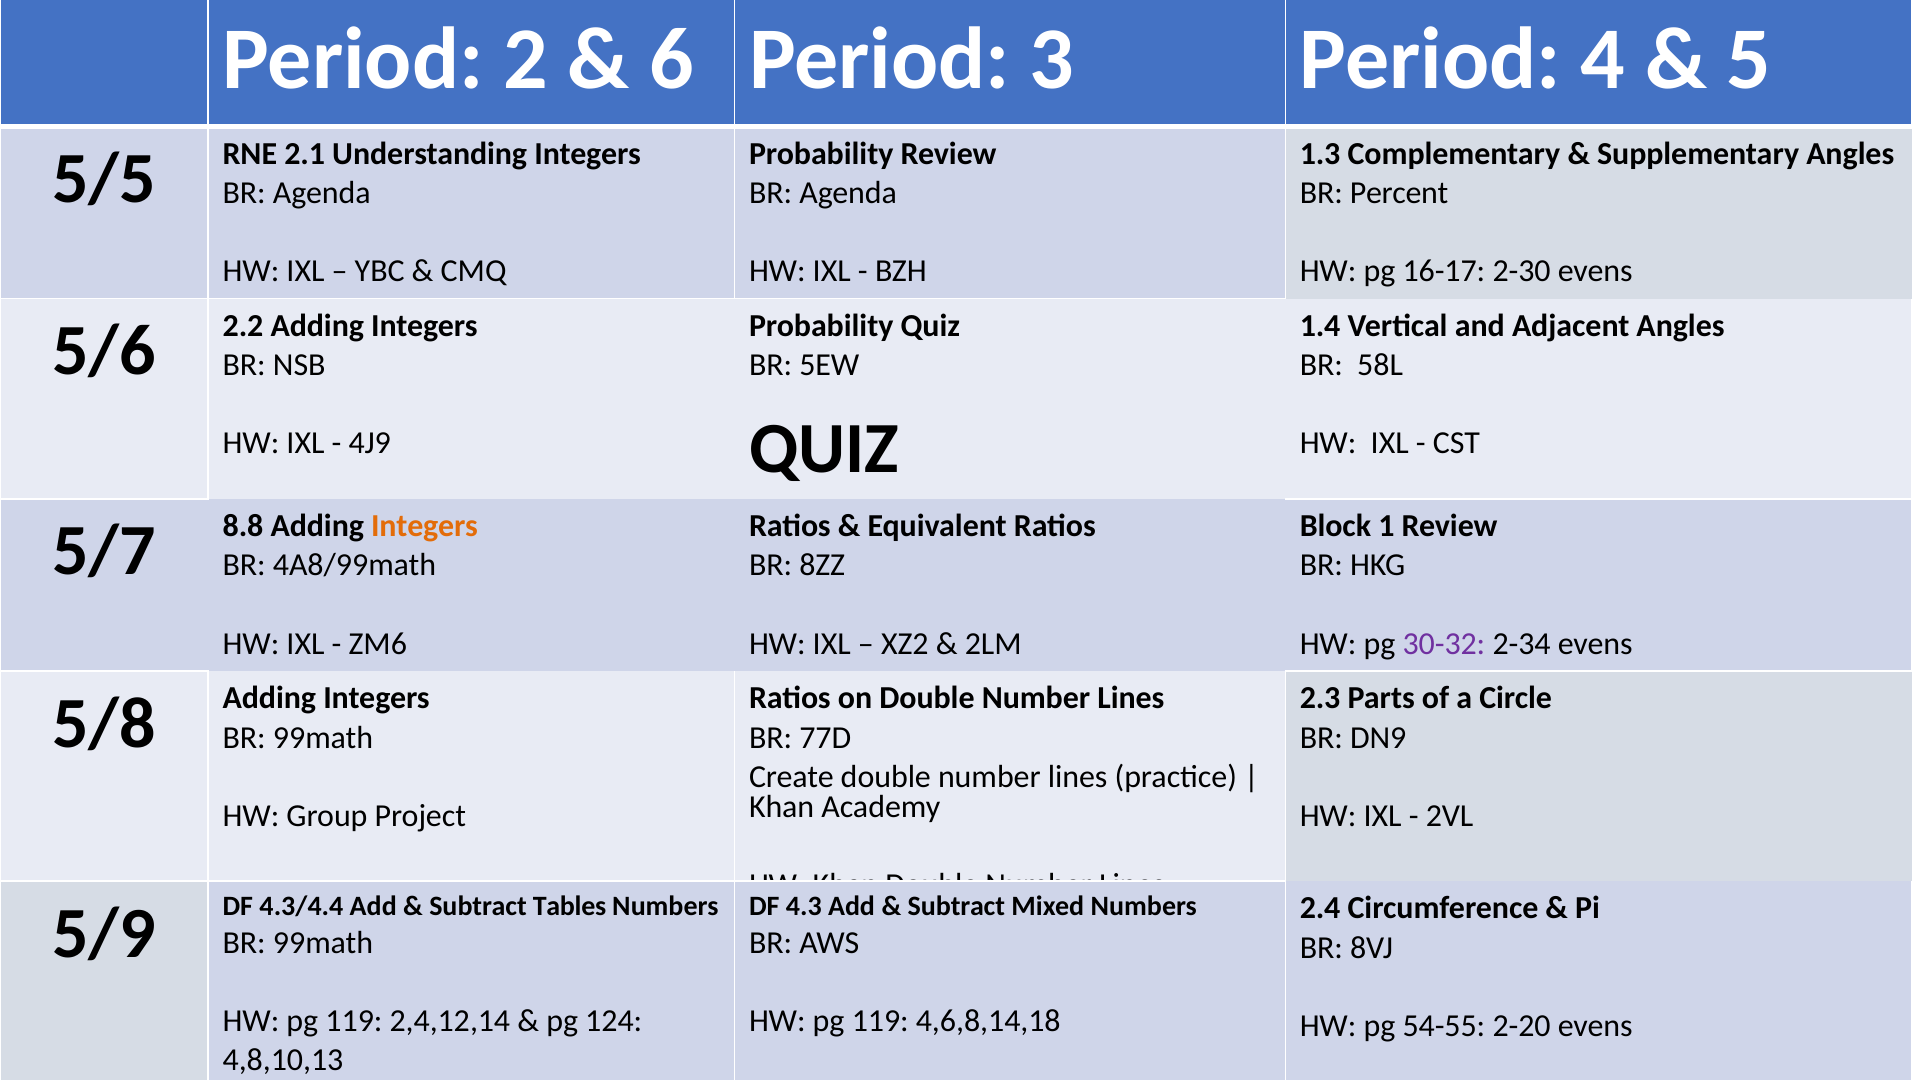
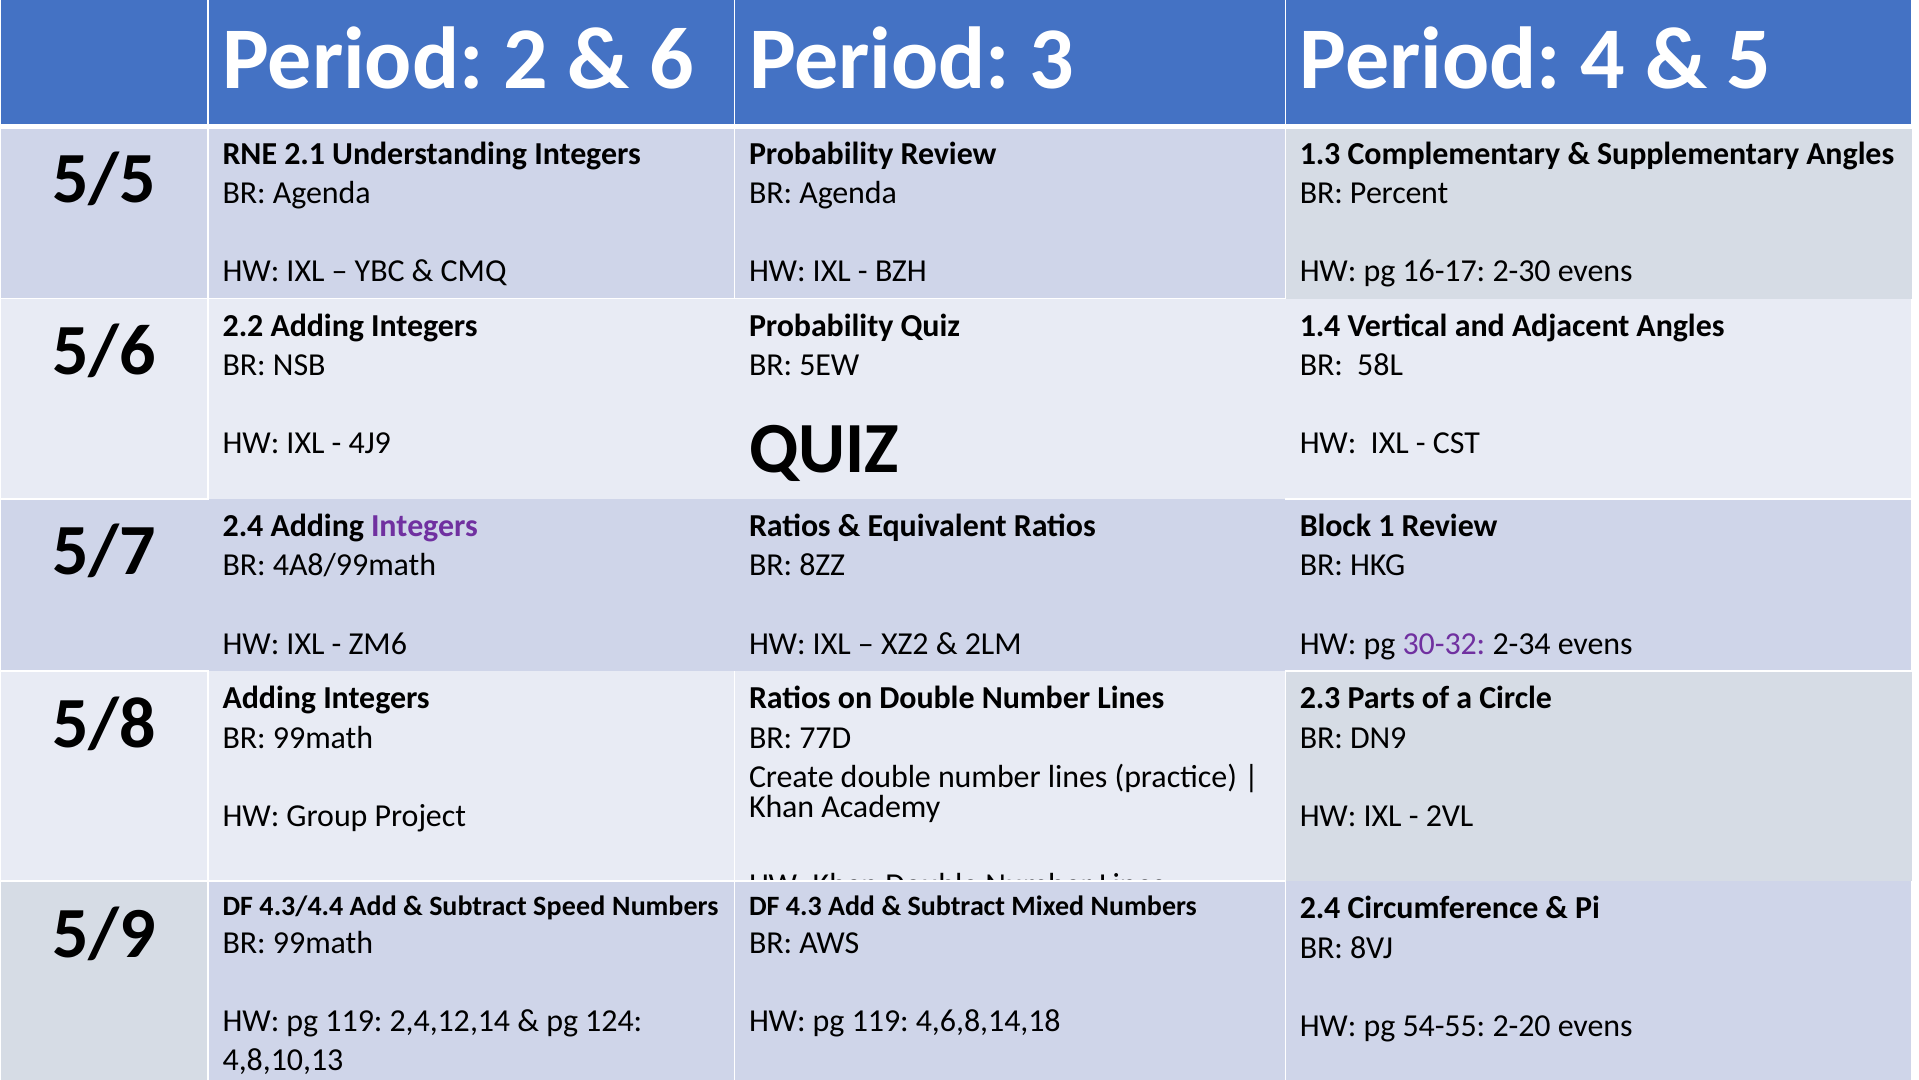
5/7 8.8: 8.8 -> 2.4 (243, 526)
Integers colour: orange -> purple (425, 526)
Tables: Tables -> Speed (569, 905)
